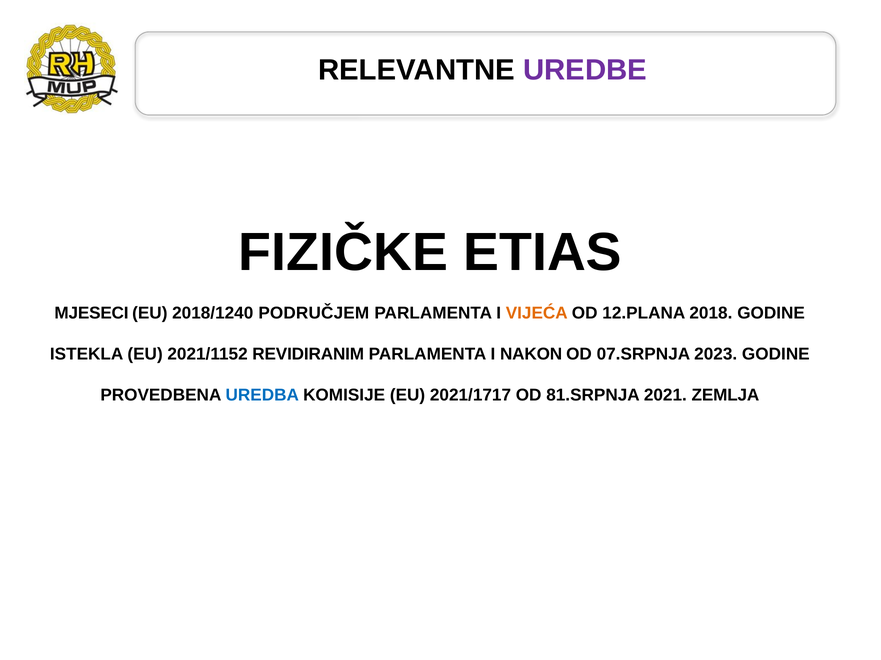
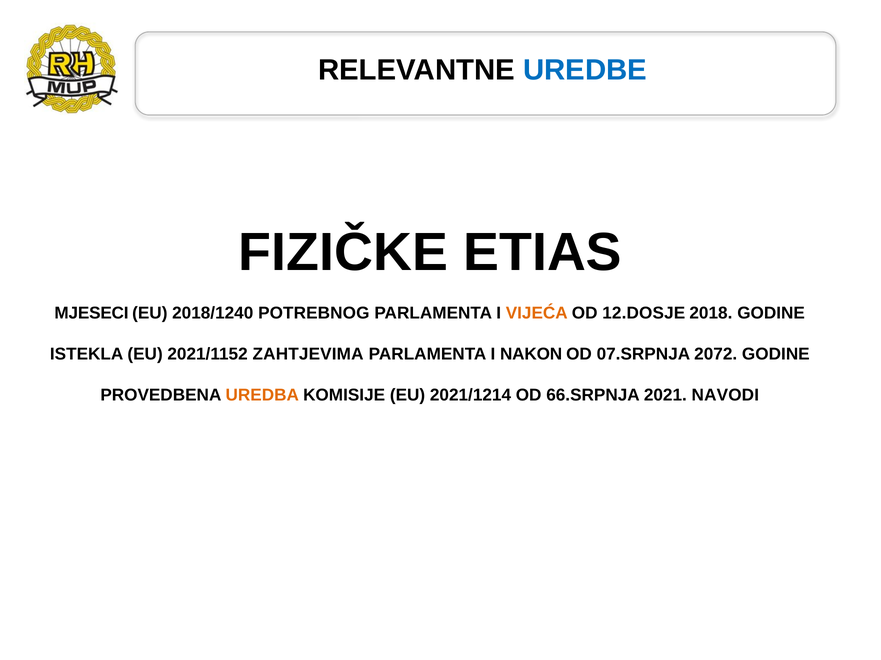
UREDBE colour: purple -> blue (585, 70)
PODRUČJEM: PODRUČJEM -> POTREBNOG (314, 313)
12.PLANA: 12.PLANA -> 12.DOSJE (644, 313)
REVIDIRANIM: REVIDIRANIM -> ZAHTJEVIMA (308, 355)
2023: 2023 -> 2072 (716, 355)
UREDBA colour: blue -> orange (262, 396)
2021/1717: 2021/1717 -> 2021/1214 (470, 396)
81.SRPNJA: 81.SRPNJA -> 66.SRPNJA (593, 396)
ZEMLJA: ZEMLJA -> NAVODI (725, 396)
